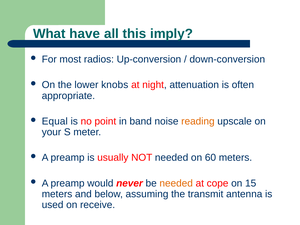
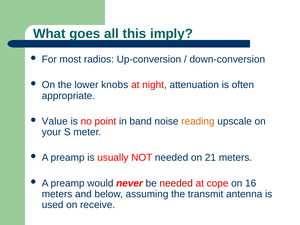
have: have -> goes (85, 34)
Equal: Equal -> Value (55, 121)
60: 60 -> 21 (210, 158)
needed colour: orange -> red (176, 183)
15: 15 -> 16 (251, 183)
